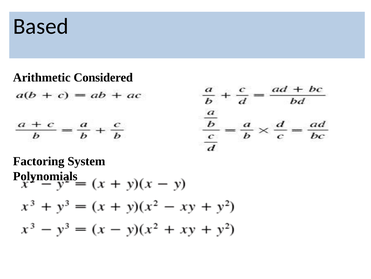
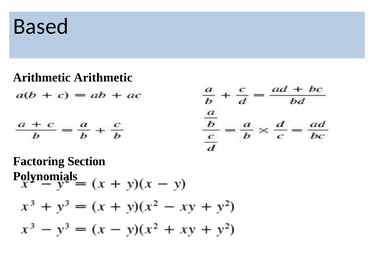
Arithmetic Considered: Considered -> Arithmetic (103, 77)
System: System -> Section (86, 161)
